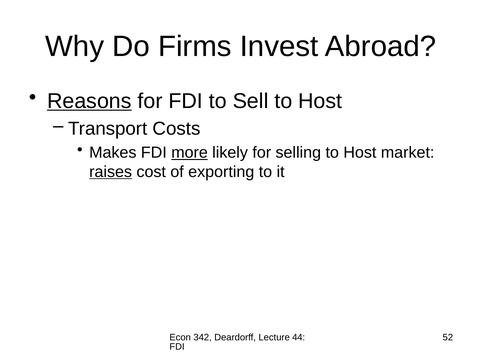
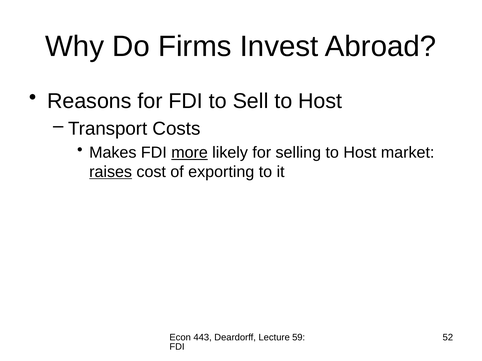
Reasons underline: present -> none (89, 101)
342: 342 -> 443 (203, 338)
44: 44 -> 59 (299, 338)
